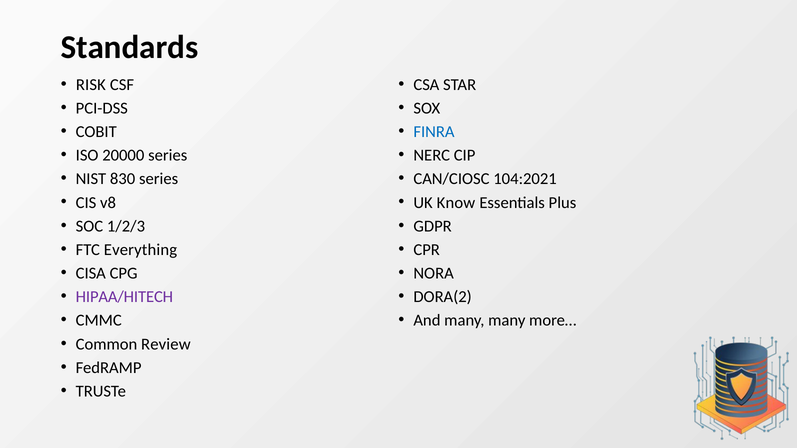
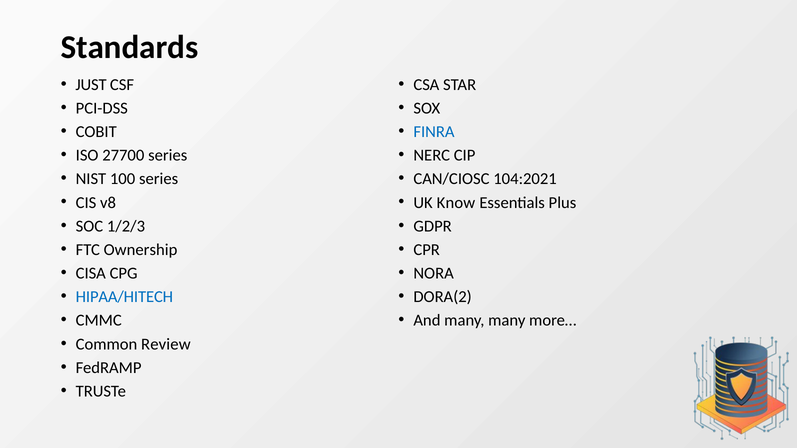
RISK: RISK -> JUST (91, 85)
20000: 20000 -> 27700 (123, 155)
830: 830 -> 100 (123, 179)
Everything: Everything -> Ownership (141, 250)
HIPAA/HITECH colour: purple -> blue (124, 297)
